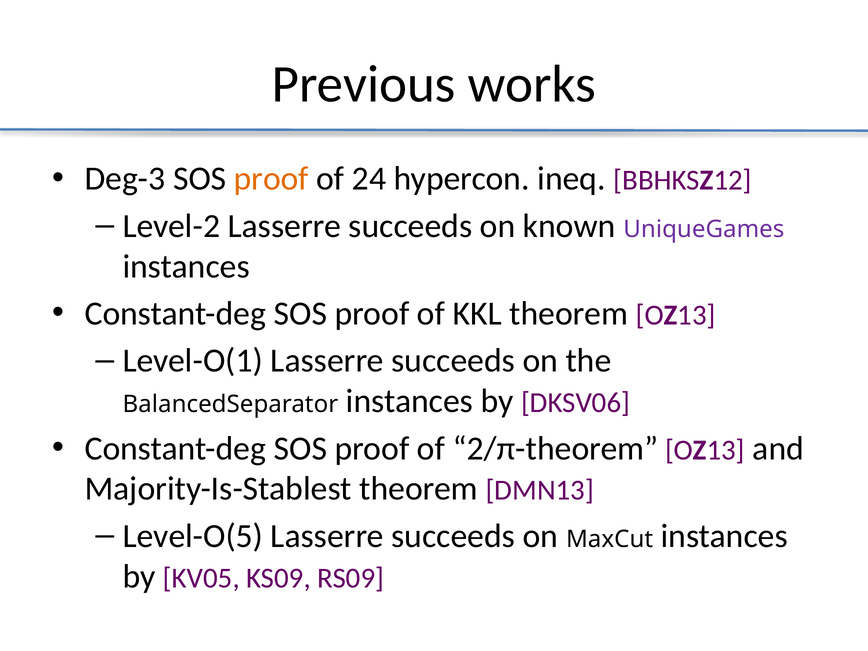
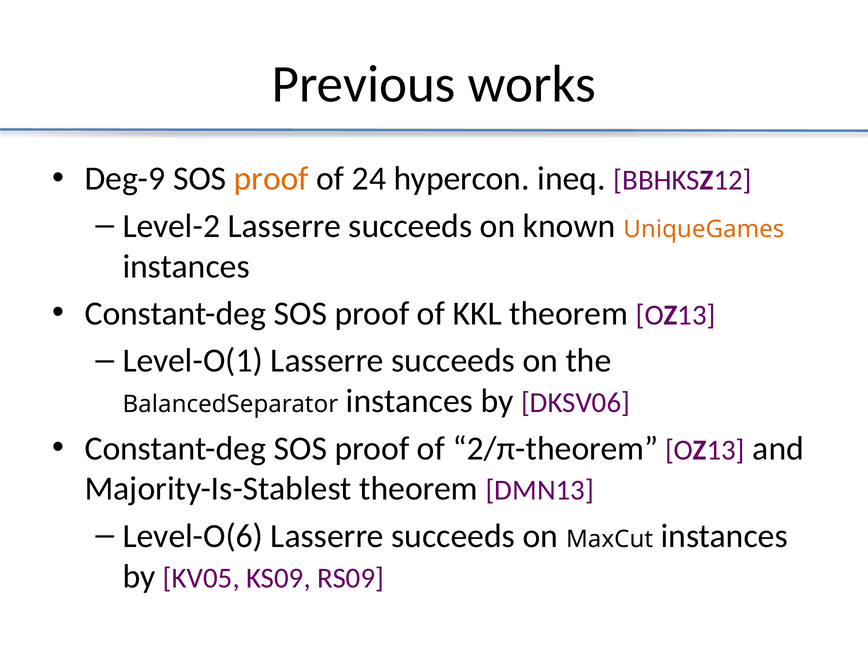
Deg-3: Deg-3 -> Deg-9 (125, 179)
UniqueGames colour: purple -> orange (704, 229)
Level-O(5: Level-O(5 -> Level-O(6 (193, 536)
